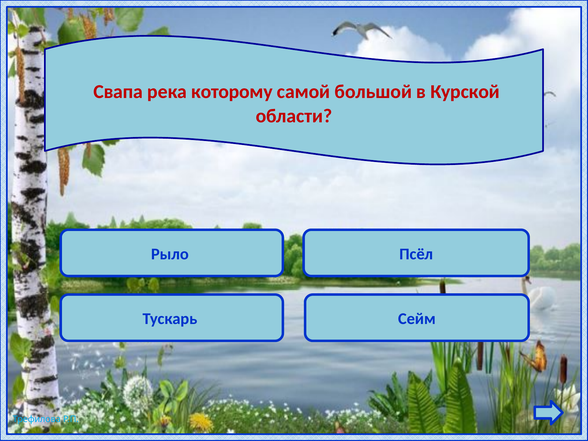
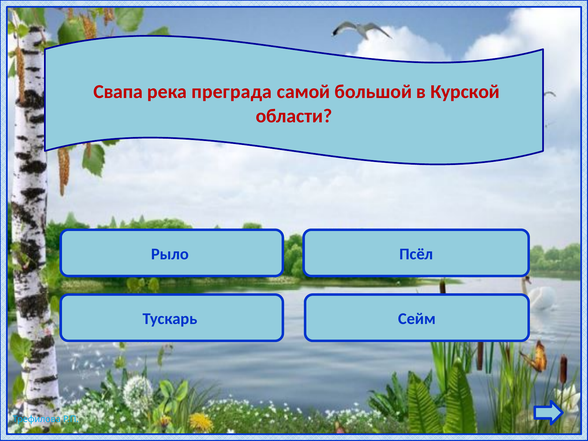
которому: которому -> преграда (232, 92)
